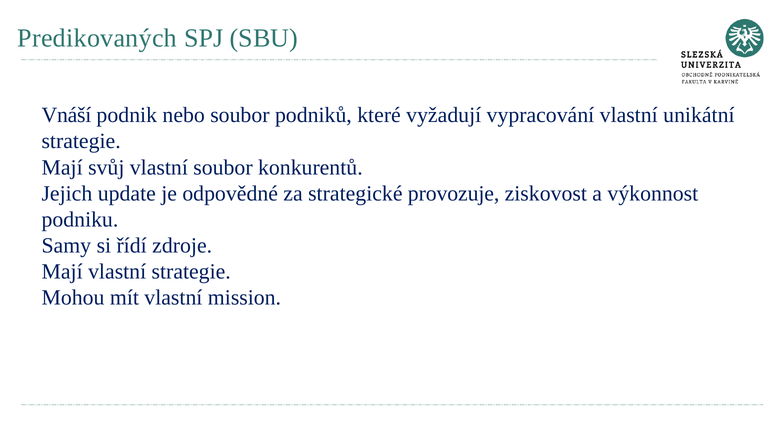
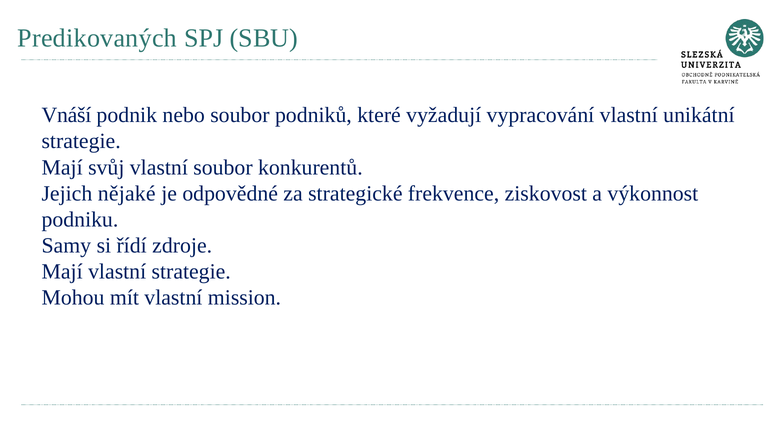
update: update -> nějaké (127, 194)
provozuje: provozuje -> frekvence (454, 194)
